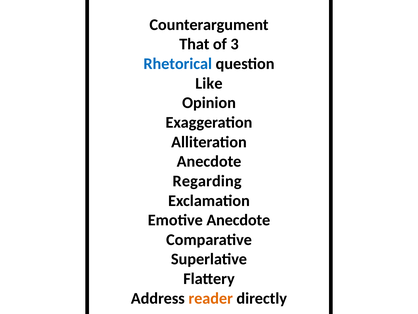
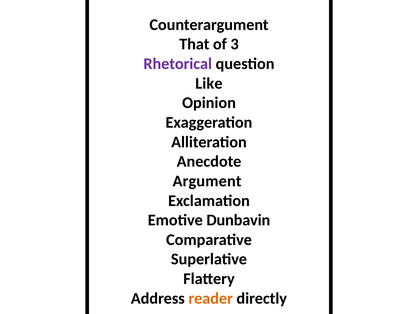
Rhetorical colour: blue -> purple (178, 64)
Regarding: Regarding -> Argument (207, 181)
Emotive Anecdote: Anecdote -> Dunbavin (238, 220)
